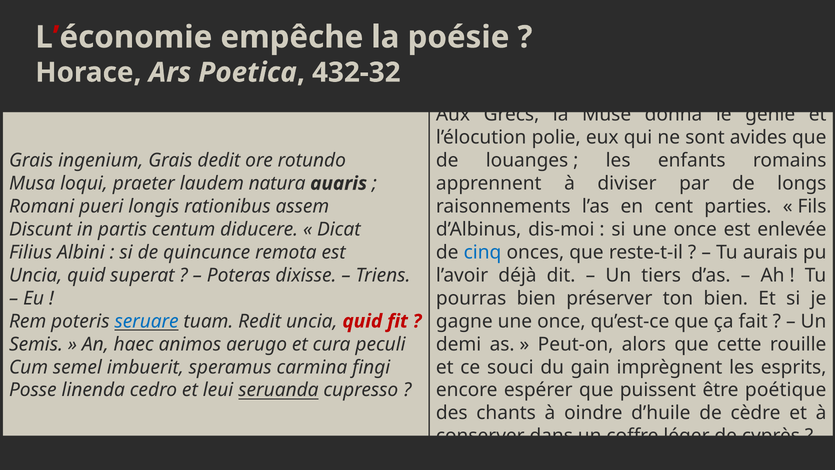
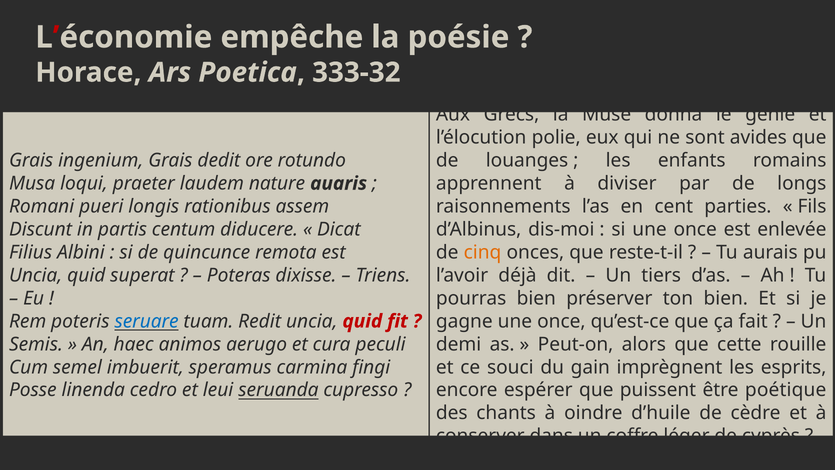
432-32: 432-32 -> 333-32 (356, 72)
natura: natura -> nature (277, 183)
cinq colour: blue -> orange (483, 252)
